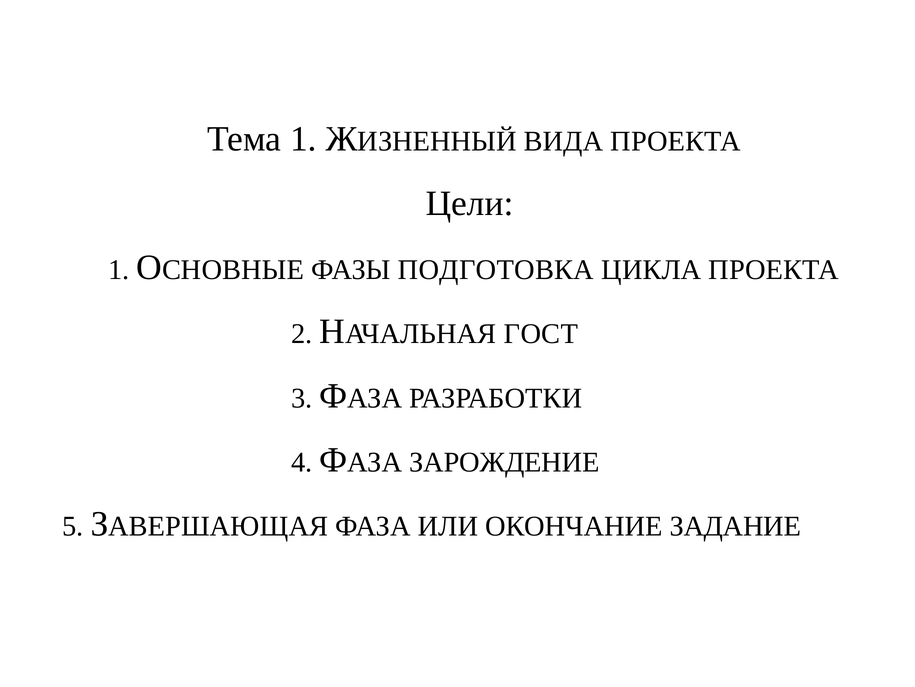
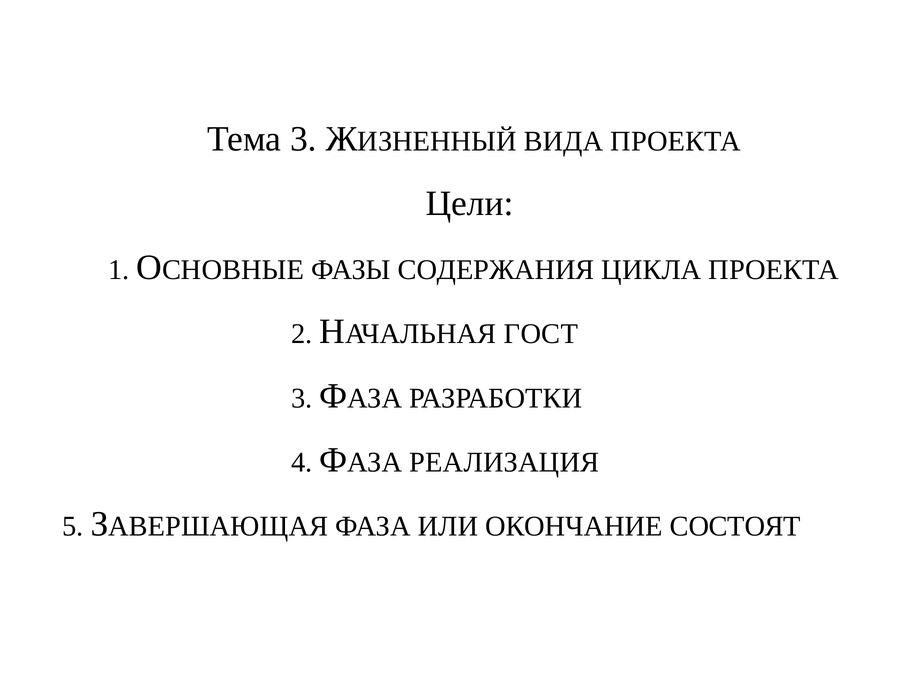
Тема 1: 1 -> 3 (303, 139)
ПОДГОТОВКА: ПОДГОТОВКА -> СОДЕРЖАНИЯ (496, 270)
ЗАРОЖДЕНИЕ: ЗАРОЖДЕНИЕ -> РЕАЛИЗАЦИЯ (504, 462)
ЗАДАНИЕ: ЗАДАНИЕ -> СОСТОЯТ (735, 526)
